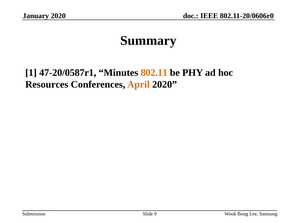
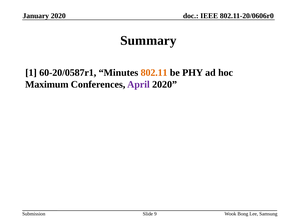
47-20/0587r1: 47-20/0587r1 -> 60-20/0587r1 (68, 72)
Resources: Resources -> Maximum (47, 84)
April colour: orange -> purple (138, 84)
